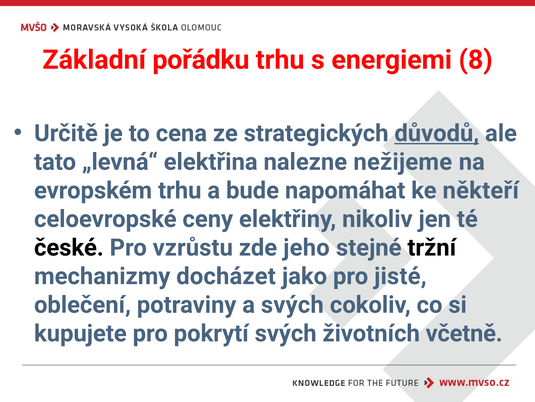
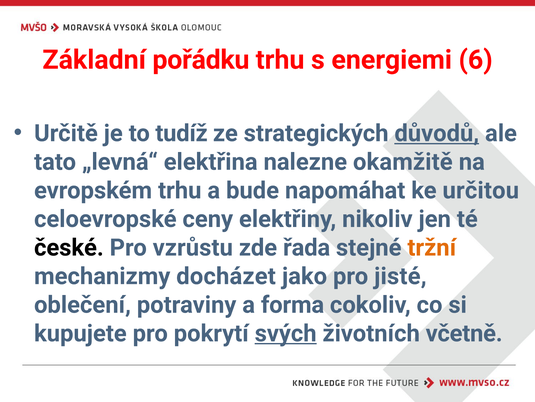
8: 8 -> 6 (476, 60)
cena: cena -> tudíž (182, 133)
nežijeme: nežijeme -> okamžitě (403, 162)
někteří: někteří -> určitou (481, 190)
jeho: jeho -> řada (307, 247)
tržní colour: black -> orange (432, 247)
a svých: svých -> forma (293, 304)
svých underline: none -> present (286, 333)
